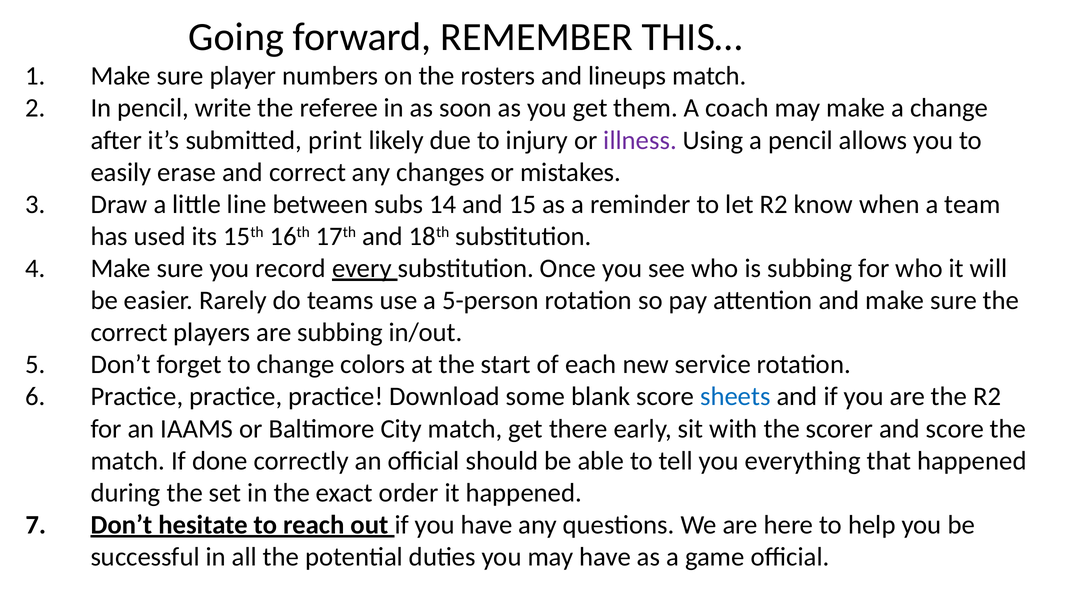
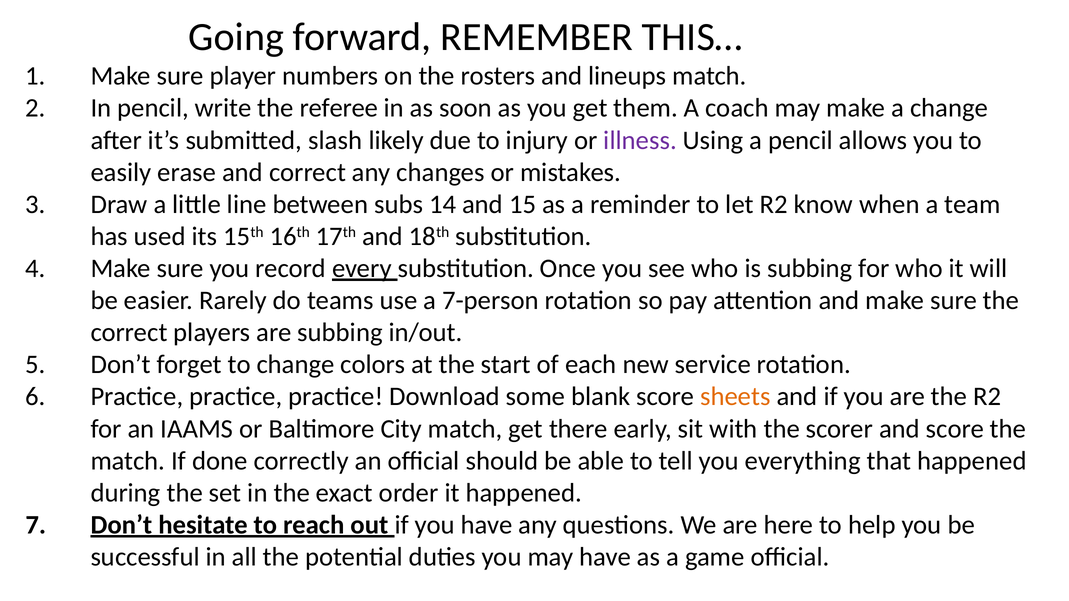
print: print -> slash (335, 140)
5-person: 5-person -> 7-person (491, 301)
sheets colour: blue -> orange (735, 397)
